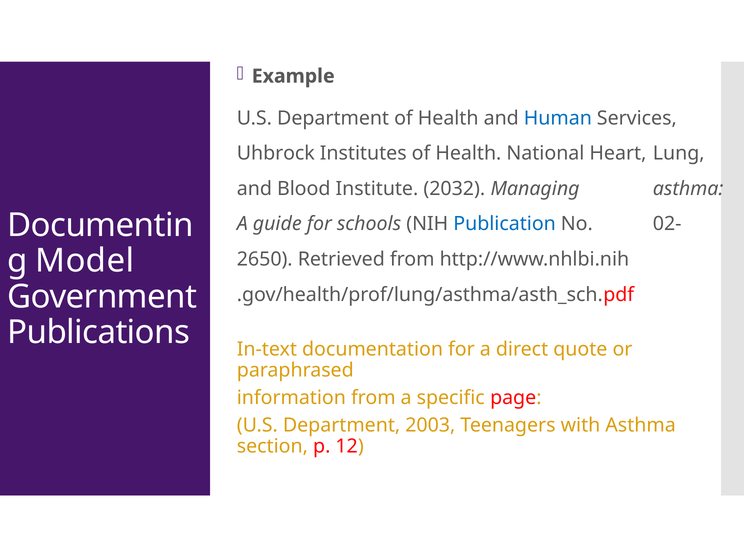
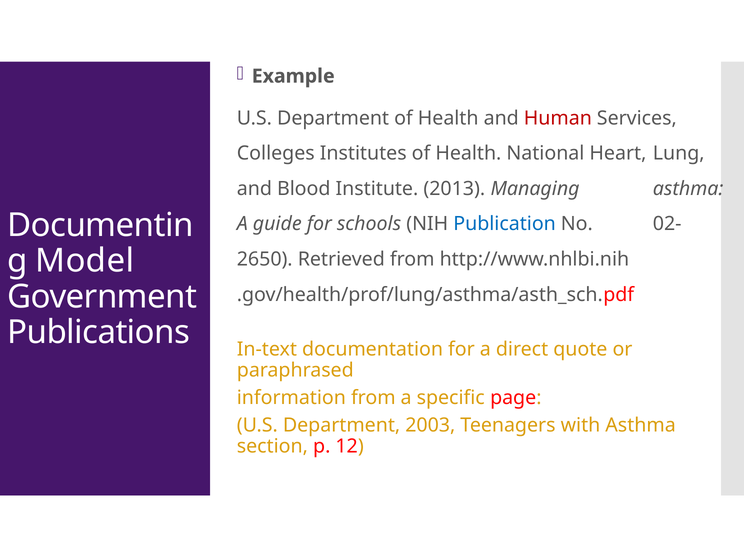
Human colour: blue -> red (558, 118)
Uhbrock: Uhbrock -> Colleges (276, 153)
2032: 2032 -> 2013 (454, 189)
